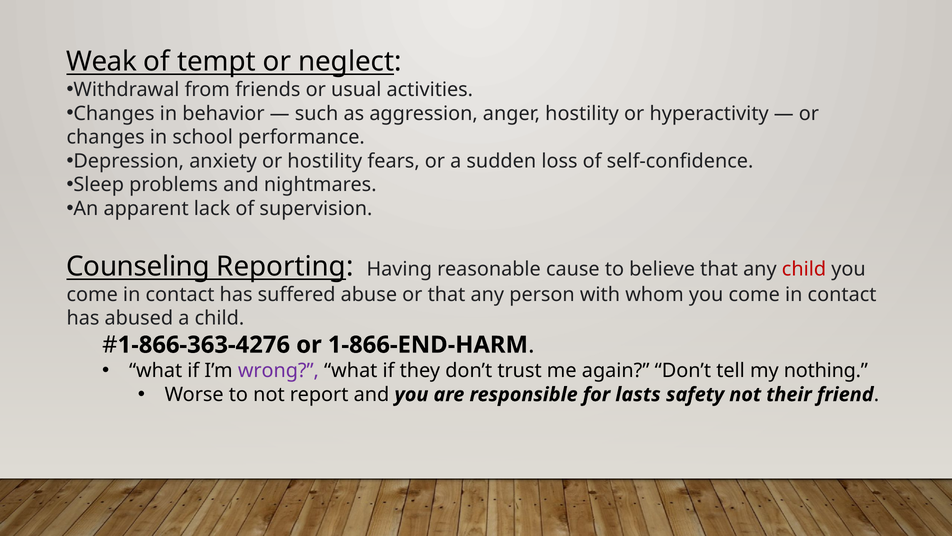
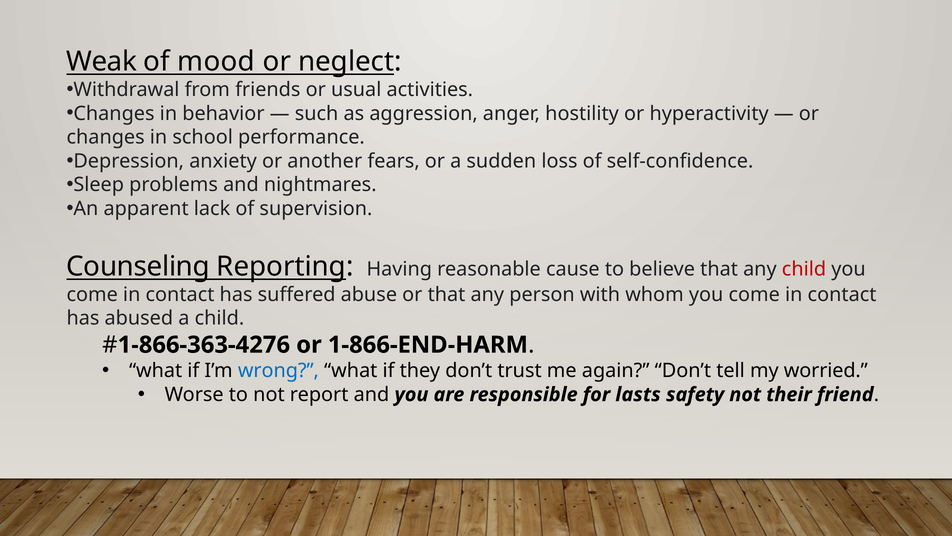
tempt: tempt -> mood (216, 62)
or hostility: hostility -> another (325, 161)
wrong colour: purple -> blue (278, 370)
nothing: nothing -> worried (826, 370)
